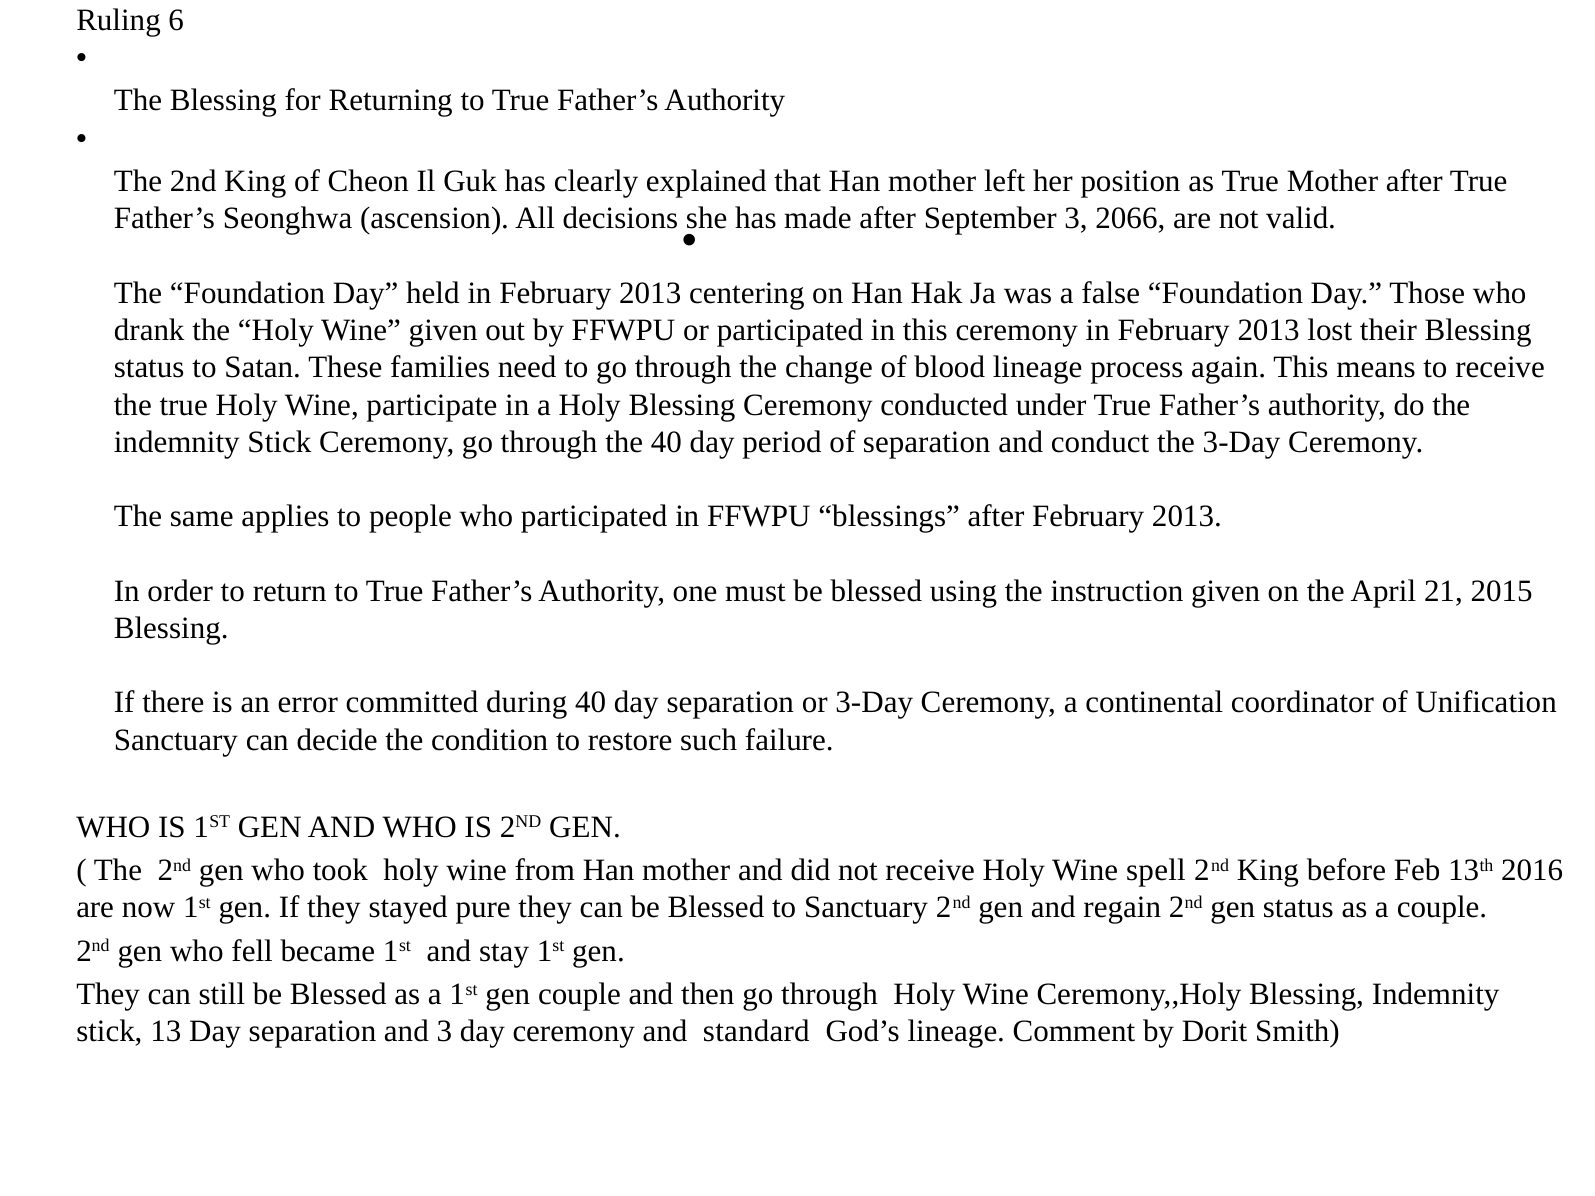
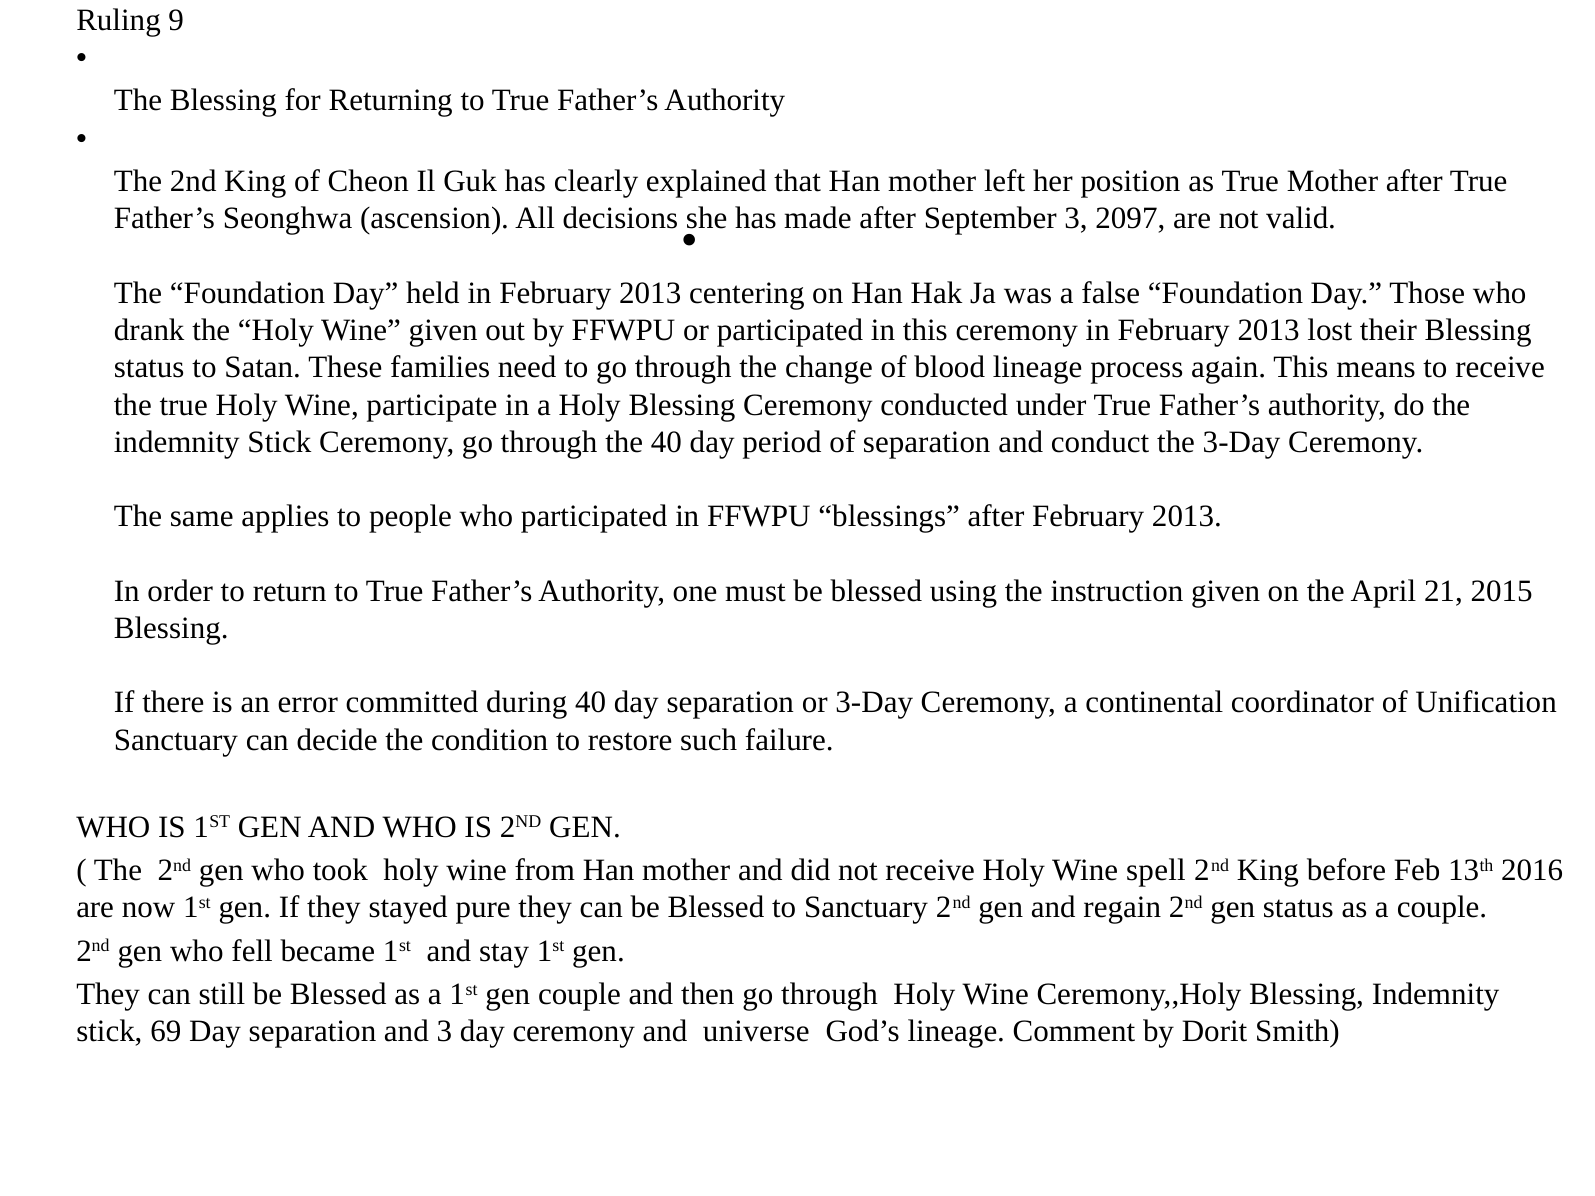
6: 6 -> 9 (176, 20)
2066: 2066 -> 2097 (1130, 219)
13: 13 -> 69 (166, 1032)
standard: standard -> universe (756, 1032)
